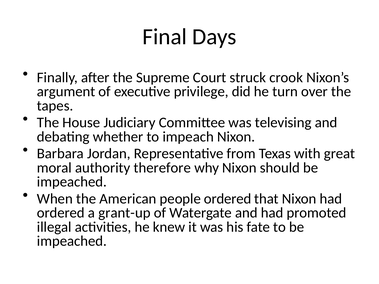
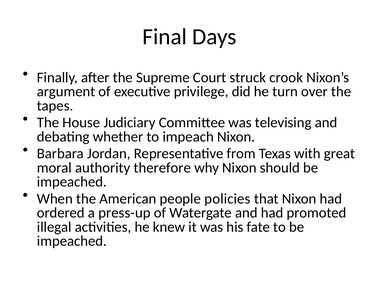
people ordered: ordered -> policies (227, 199)
grant-up: grant-up -> press-up (124, 213)
